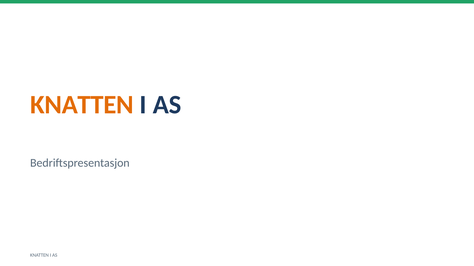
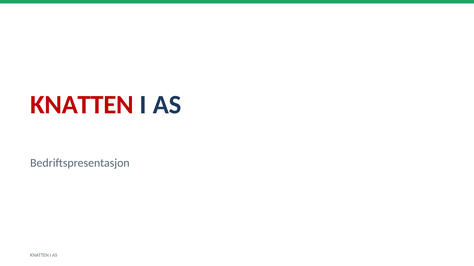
KNATTEN colour: orange -> red (82, 105)
